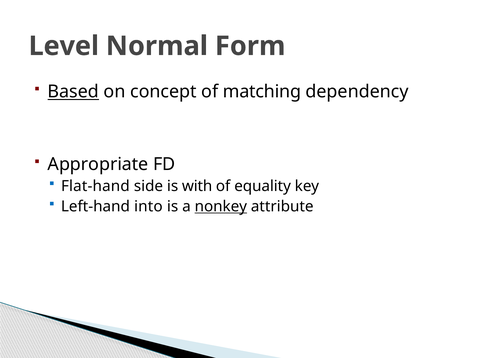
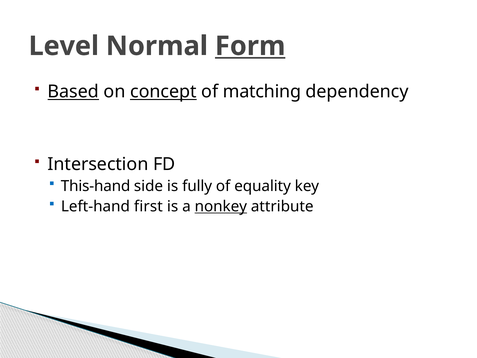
Form underline: none -> present (250, 46)
concept underline: none -> present (163, 92)
Appropriate: Appropriate -> Intersection (98, 164)
Flat-hand: Flat-hand -> This-hand (96, 186)
with: with -> fully (197, 186)
into: into -> first (148, 206)
